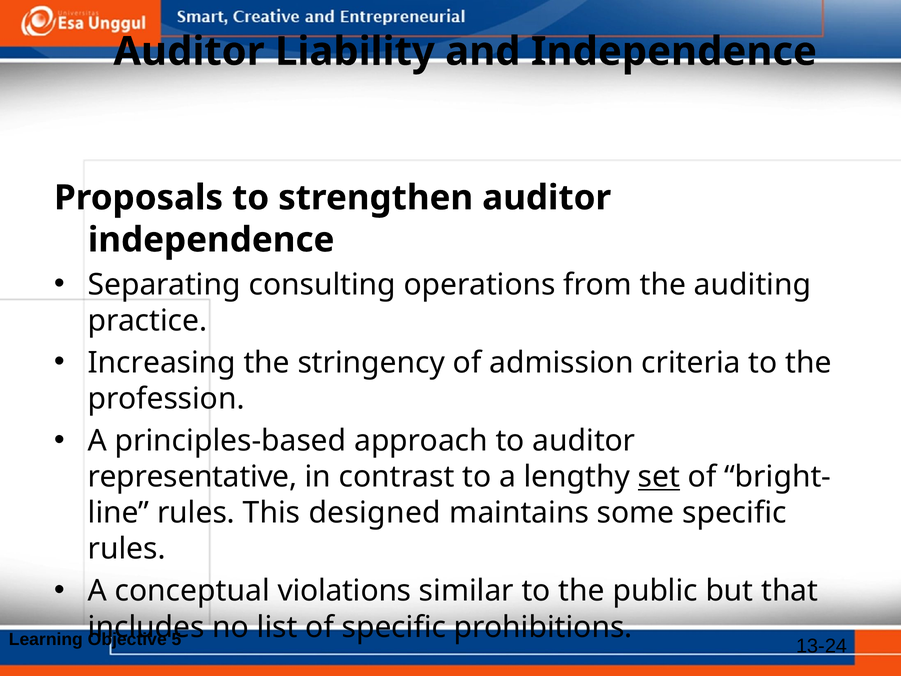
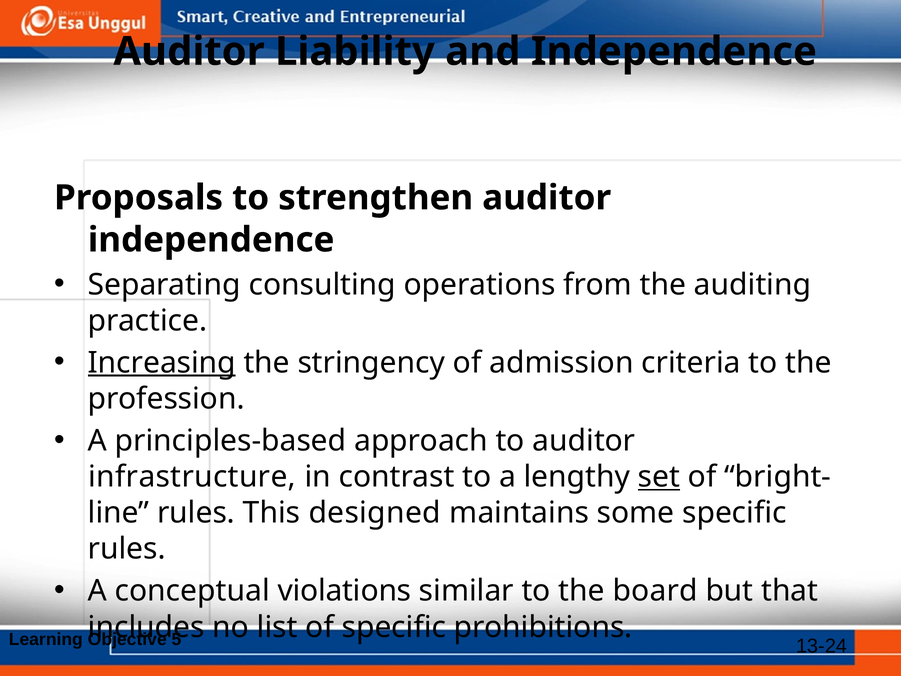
Increasing underline: none -> present (162, 363)
representative: representative -> infrastructure (192, 477)
public: public -> board (655, 591)
